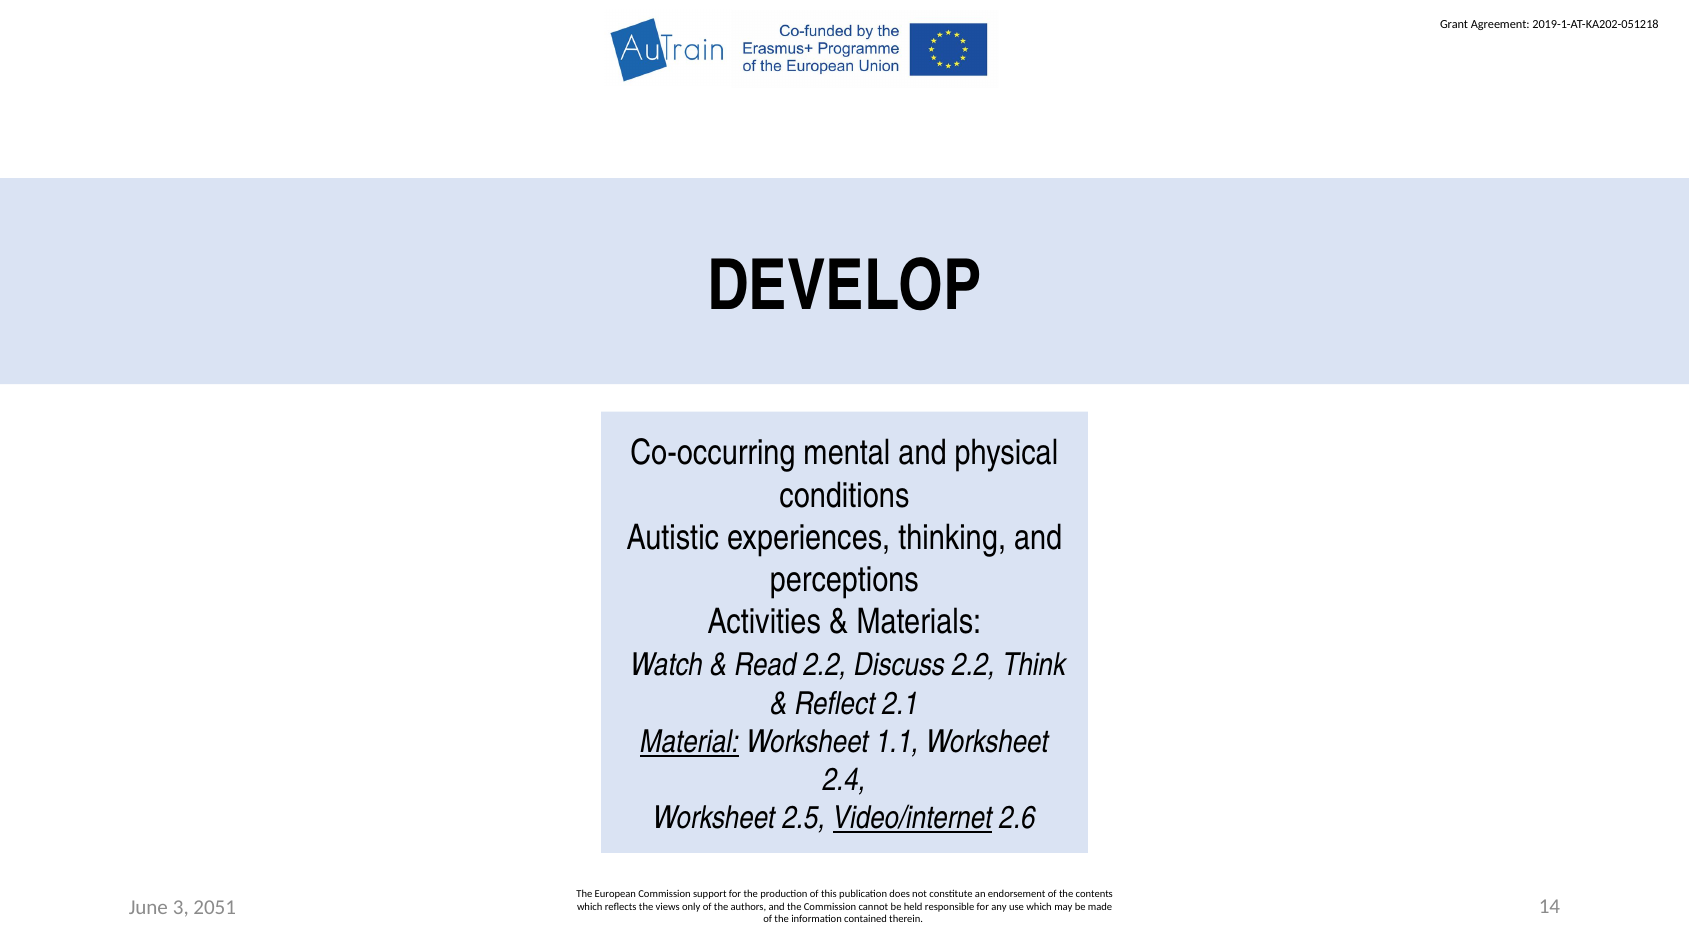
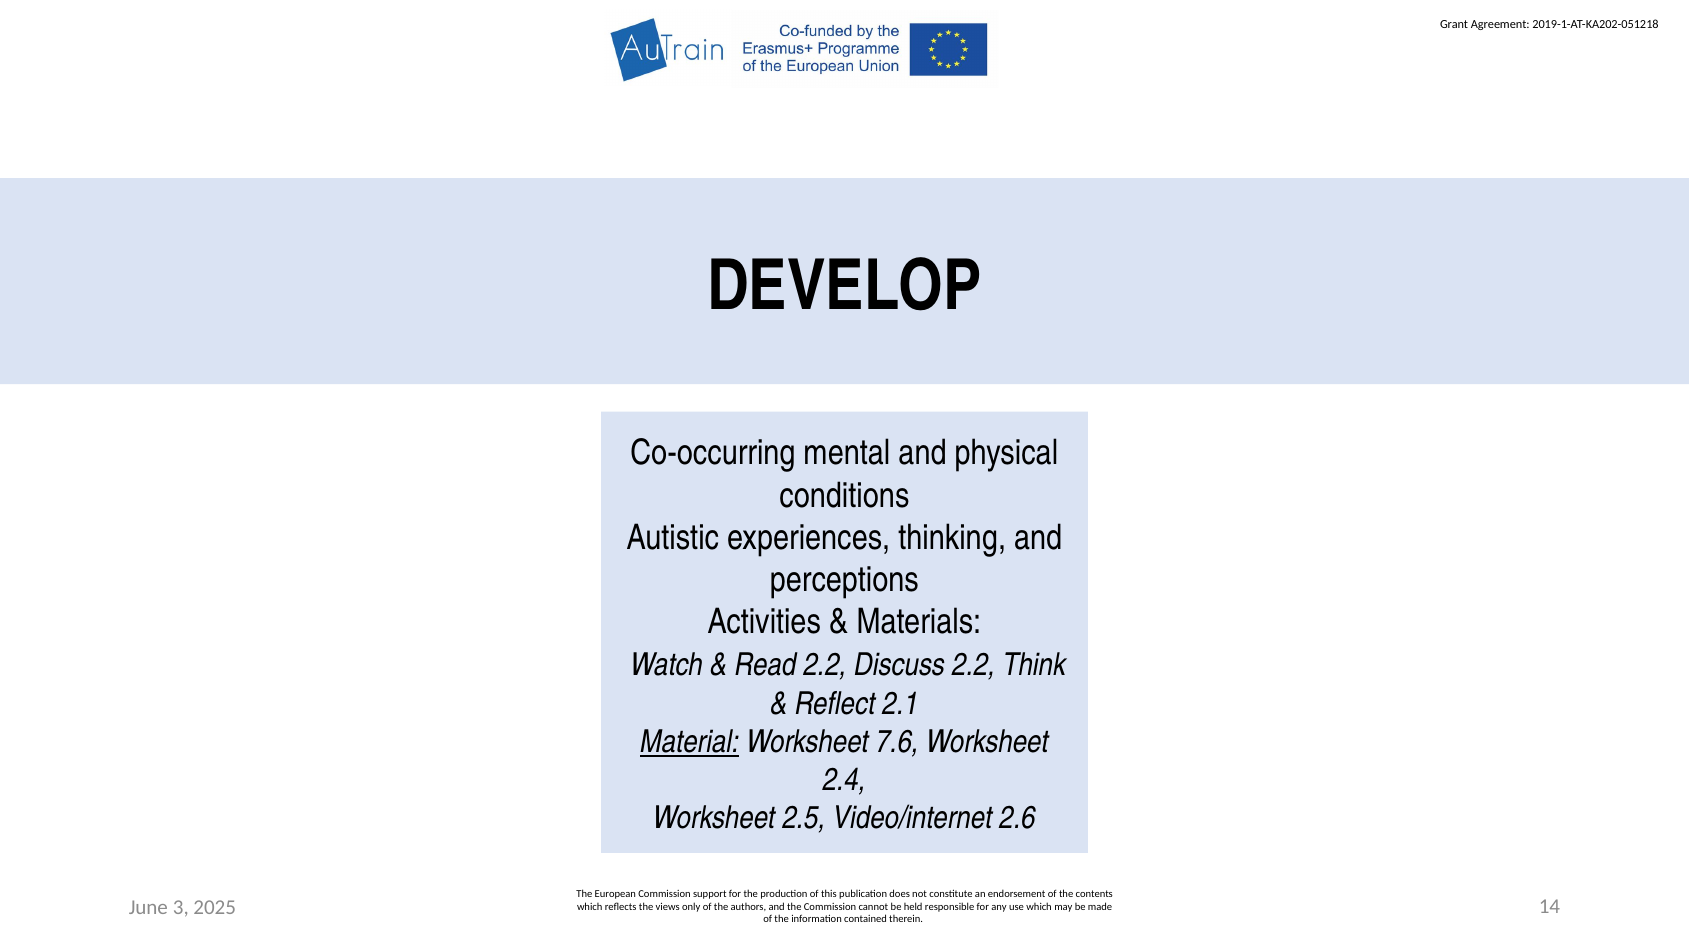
1.1: 1.1 -> 7.6 (898, 742)
Video/internet underline: present -> none (913, 818)
2051: 2051 -> 2025 (215, 907)
